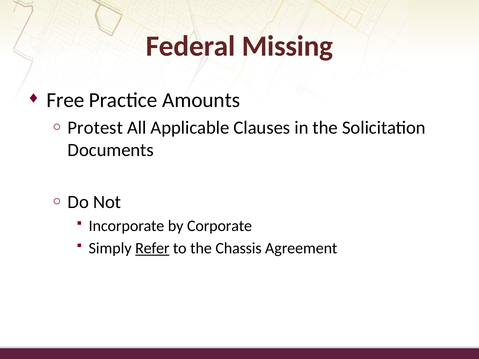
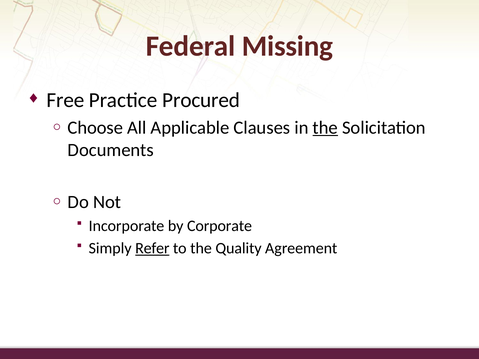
Amounts: Amounts -> Procured (201, 100)
Protest: Protest -> Choose (95, 128)
the underline: none -> present (325, 128)
Chassis: Chassis -> Quality (239, 248)
